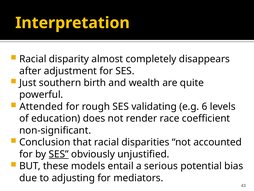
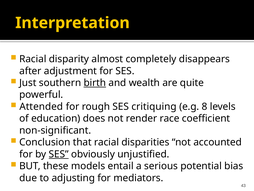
birth underline: none -> present (95, 83)
validating: validating -> critiquing (154, 106)
6: 6 -> 8 (205, 106)
